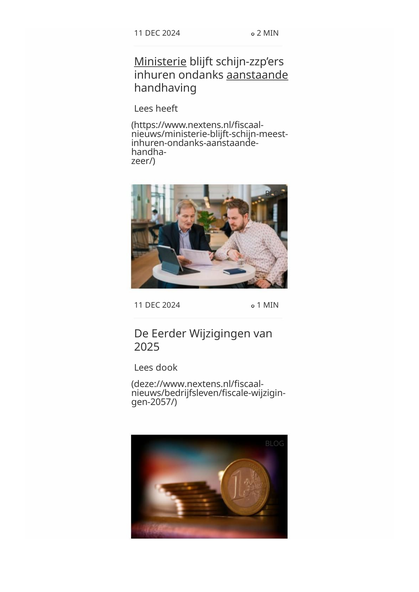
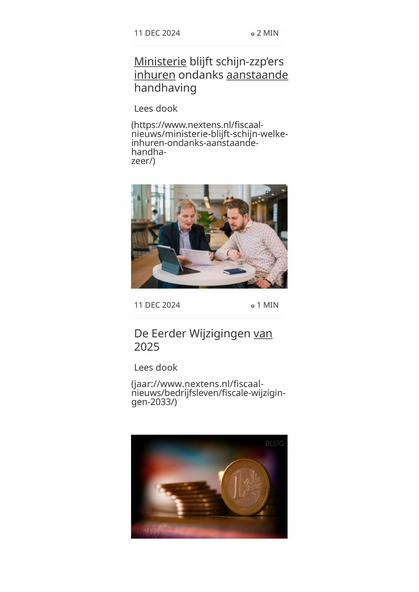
inhuren underline: none -> present (155, 75)
heeft: heeft -> dook (167, 109)
nieuws/ministerie-blijft-schijn-meest-: nieuws/ministerie-blijft-schijn-meest- -> nieuws/ministerie-blijft-schijn-welke- (210, 134)
van underline: none -> present (263, 334)
deze://www.nextens.nl/ﬁscaal-: deze://www.nextens.nl/ﬁscaal- -> jaar://www.nextens.nl/ﬁscaal- (197, 384)
gen-2057/: gen-2057/ -> gen-2033/ (154, 402)
